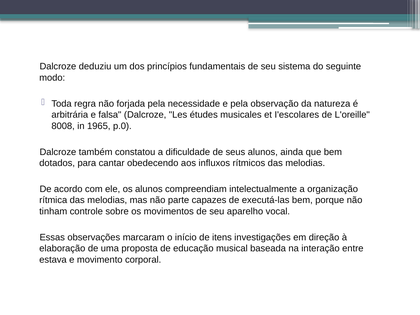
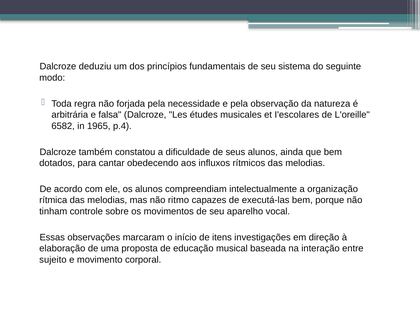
8008: 8008 -> 6582 (63, 126)
p.0: p.0 -> p.4 (122, 126)
parte: parte -> ritmo (179, 200)
estava: estava -> sujeito (53, 260)
